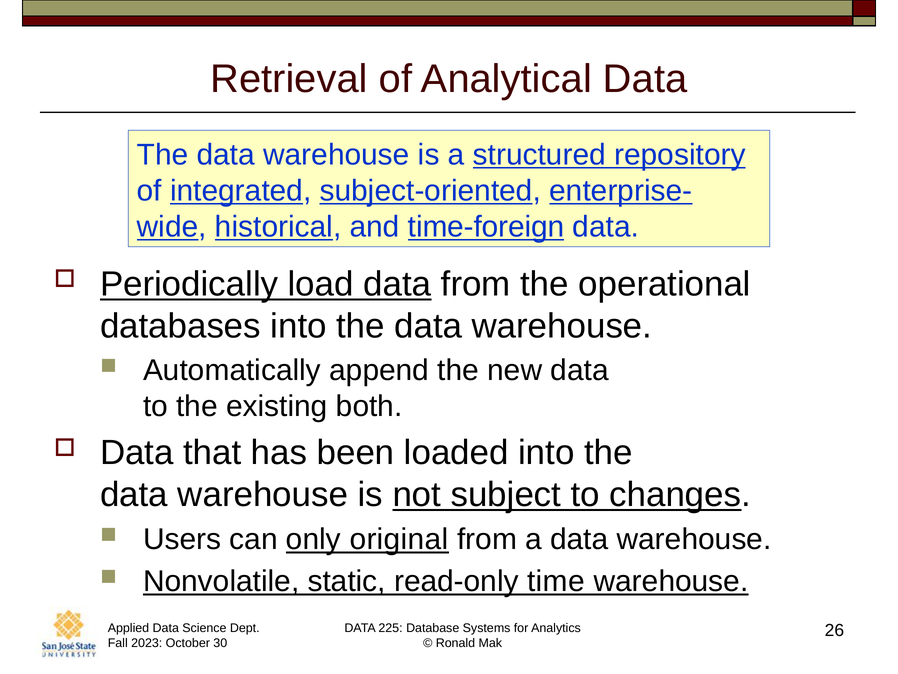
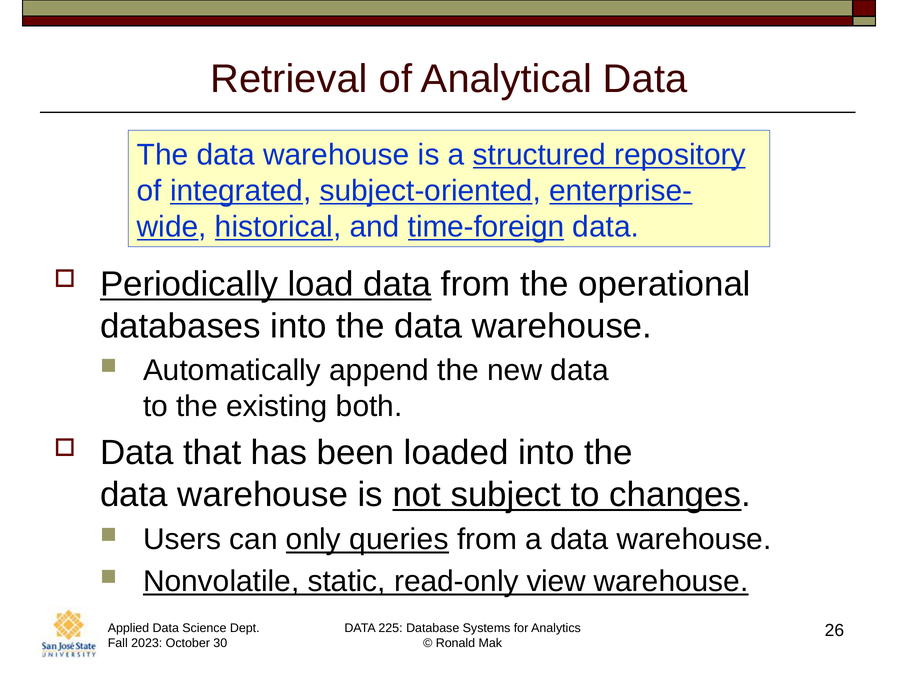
original: original -> queries (399, 539)
time: time -> view (556, 581)
